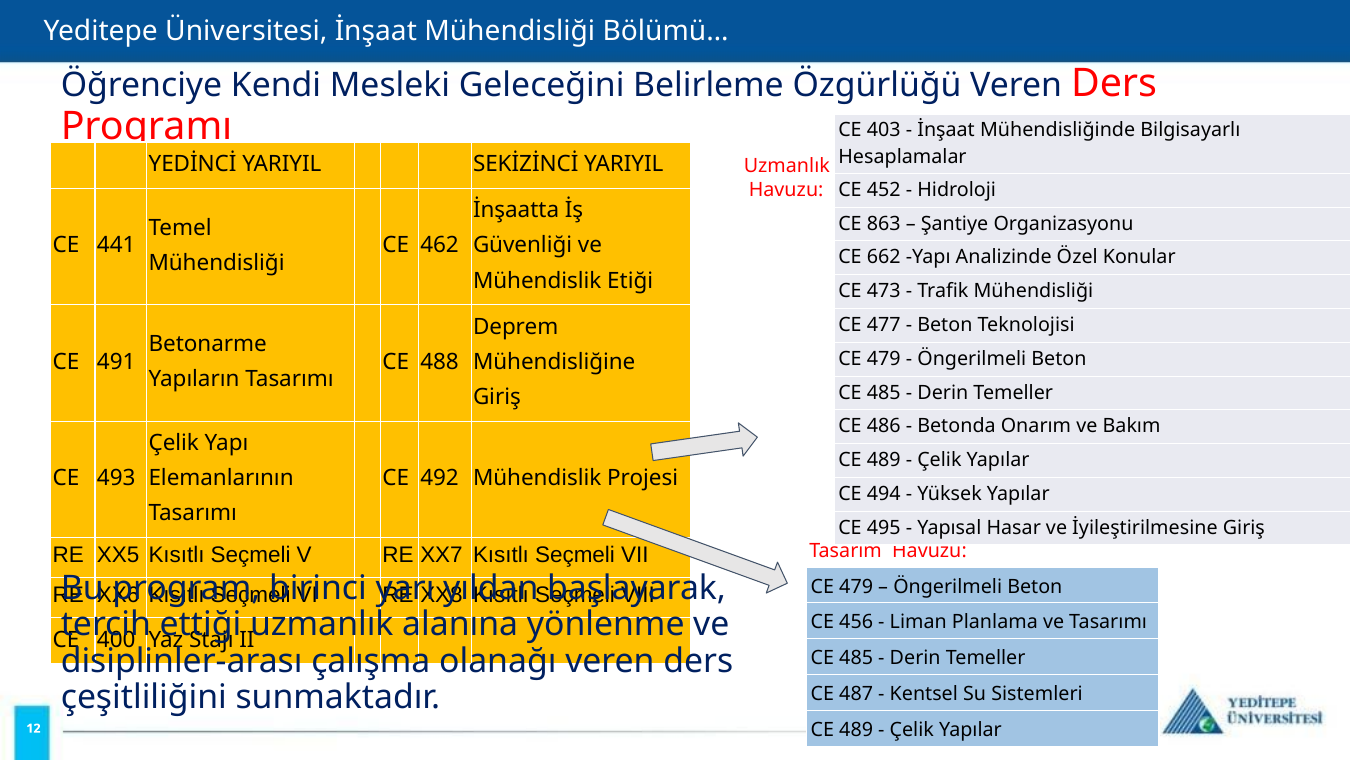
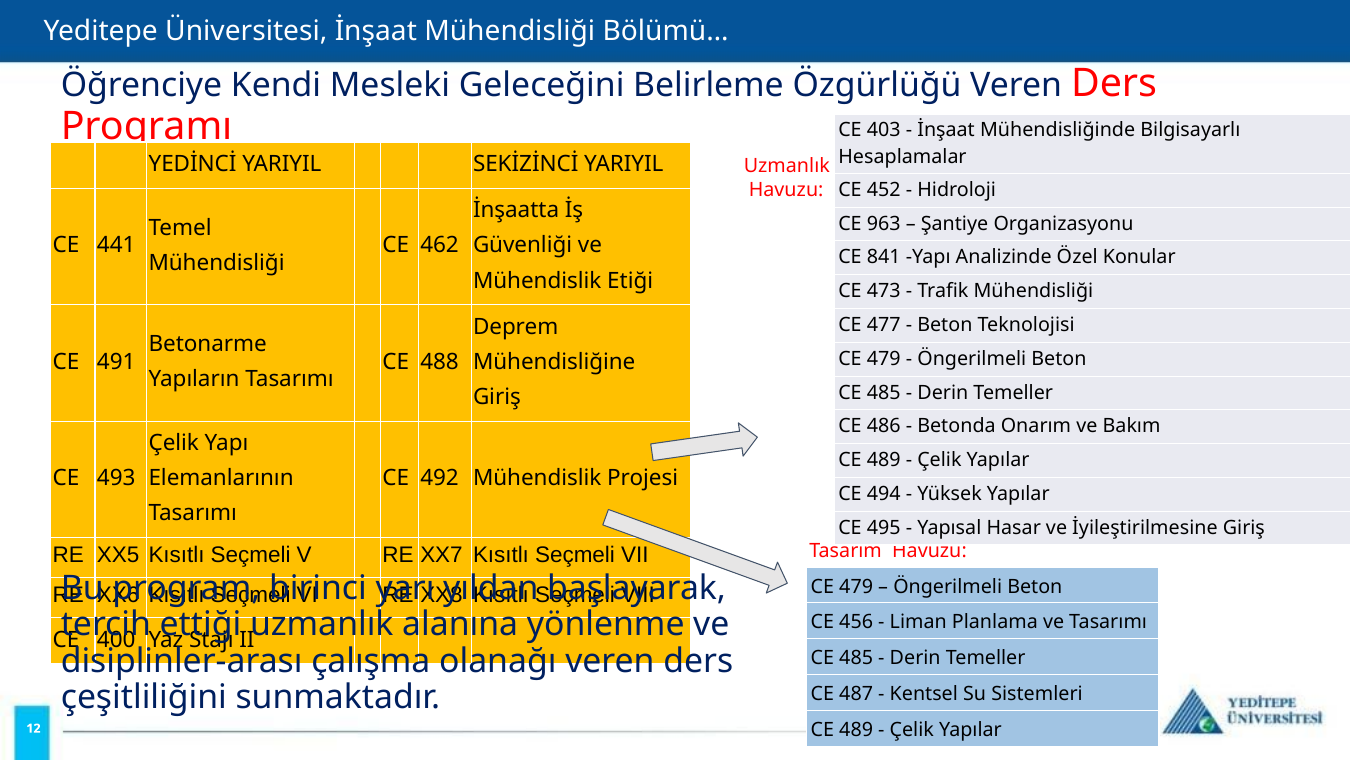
863: 863 -> 963 (884, 224)
662: 662 -> 841 (884, 257)
